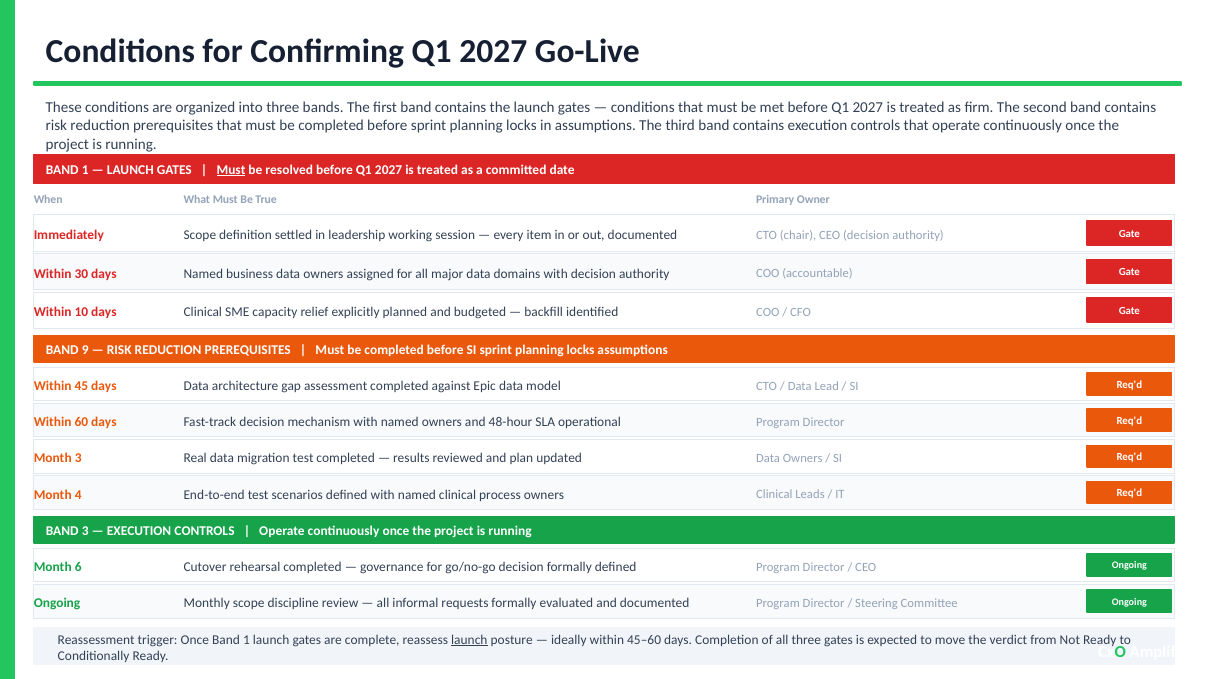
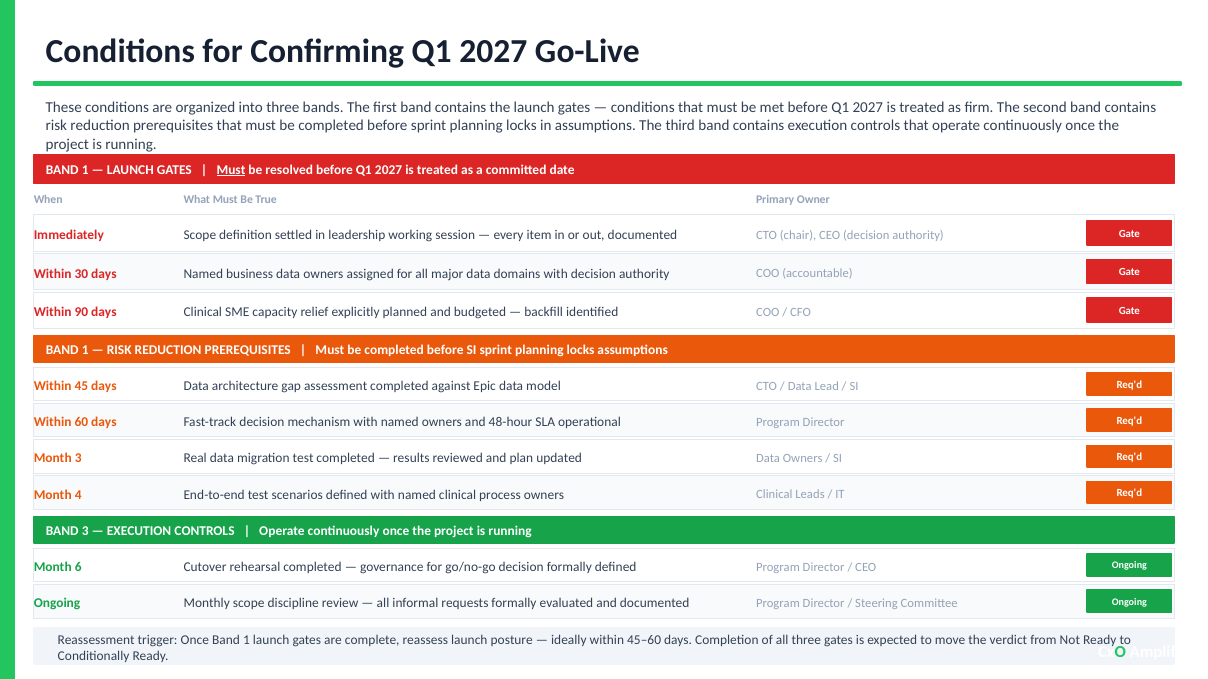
10: 10 -> 90 (81, 313)
9: 9 -> 1 (85, 350)
launch underline: present -> none (469, 640)
